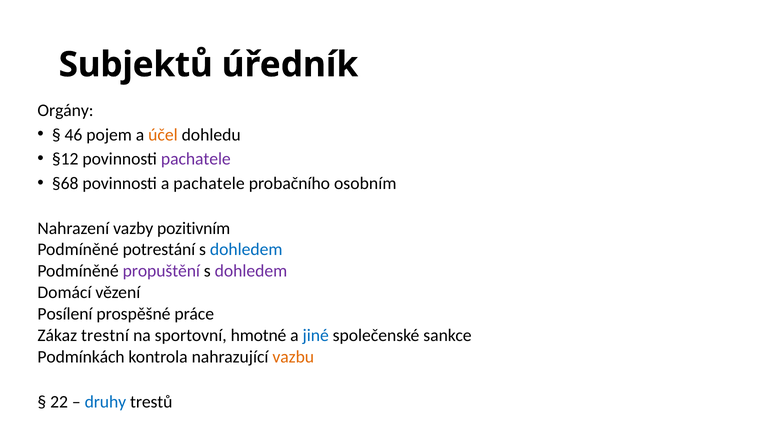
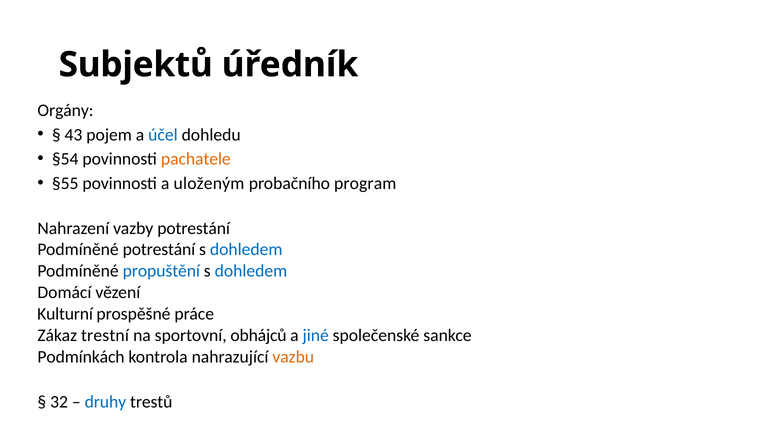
46: 46 -> 43 (73, 135)
účel colour: orange -> blue (163, 135)
§12: §12 -> §54 (65, 159)
pachatele colour: purple -> orange (196, 159)
§68: §68 -> §55 (65, 183)
a pachatele: pachatele -> uloženým (209, 183)
osobním: osobním -> program (365, 183)
vazby pozitivním: pozitivním -> potrestání (194, 228)
propuštění colour: purple -> blue (161, 271)
dohledem colour: purple -> blue (251, 271)
Posílení: Posílení -> Kulturní (65, 314)
hmotné: hmotné -> obhájců (259, 335)
22: 22 -> 32 (59, 401)
